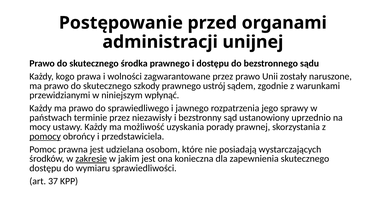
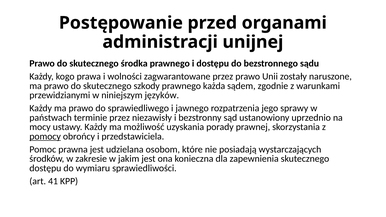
ustrój: ustrój -> każda (214, 86)
wpłynąć: wpłynąć -> języków (162, 95)
zakresie underline: present -> none (91, 159)
37: 37 -> 41 (53, 181)
